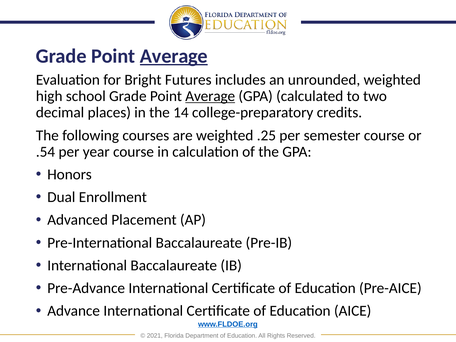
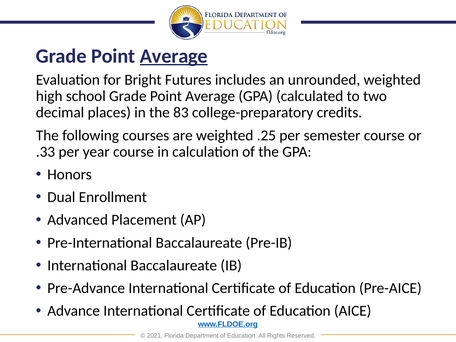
Average underline: present -> none (210, 96)
14: 14 -> 83 (181, 113)
.54: .54 -> .33 (45, 152)
